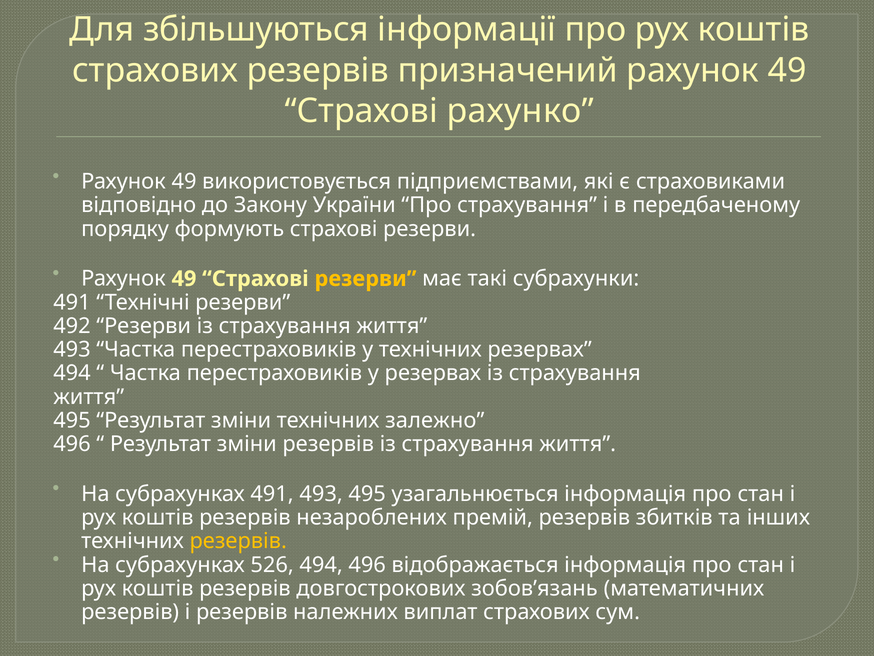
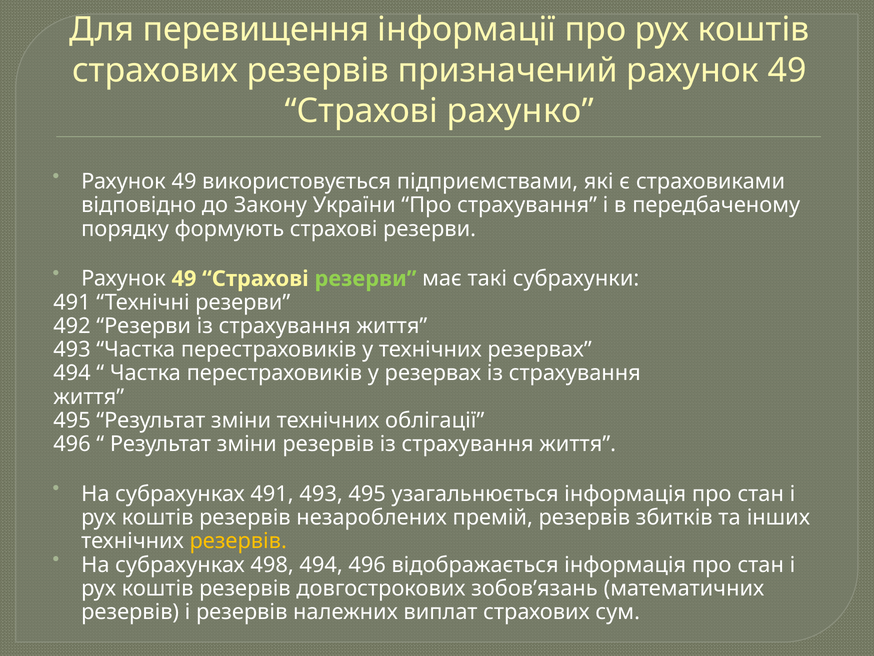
збільшуються: збільшуються -> перевищення (256, 29)
резерви colour: yellow -> light green (365, 279)
залежно: залежно -> облігації (435, 420)
526: 526 -> 498 (272, 564)
